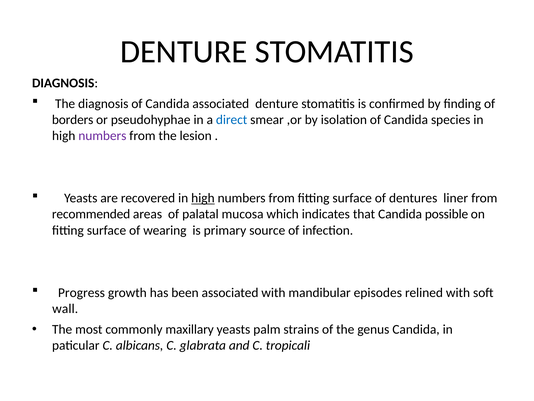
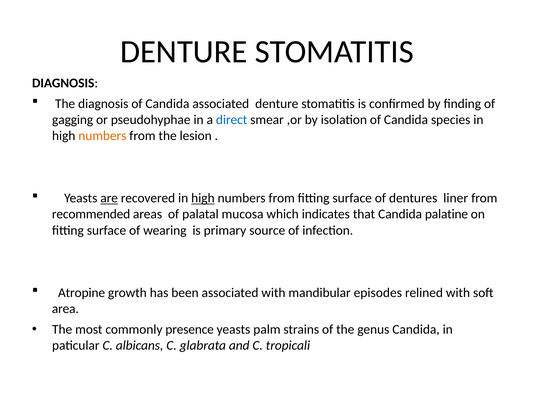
borders: borders -> gagging (73, 120)
numbers colour: purple -> orange (102, 136)
are underline: none -> present (109, 198)
possible: possible -> palatine (446, 214)
Progress: Progress -> Atropine (82, 292)
wall: wall -> area (65, 308)
maxillary: maxillary -> presence (190, 329)
